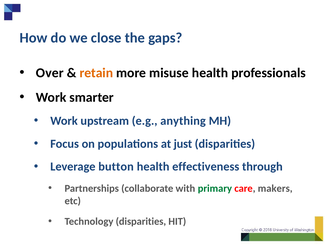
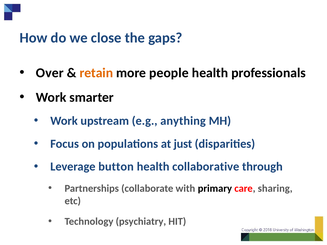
misuse: misuse -> people (169, 73)
effectiveness: effectiveness -> collaborative (206, 167)
primary colour: green -> black (215, 189)
makers: makers -> sharing (275, 189)
Technology disparities: disparities -> psychiatry (141, 222)
